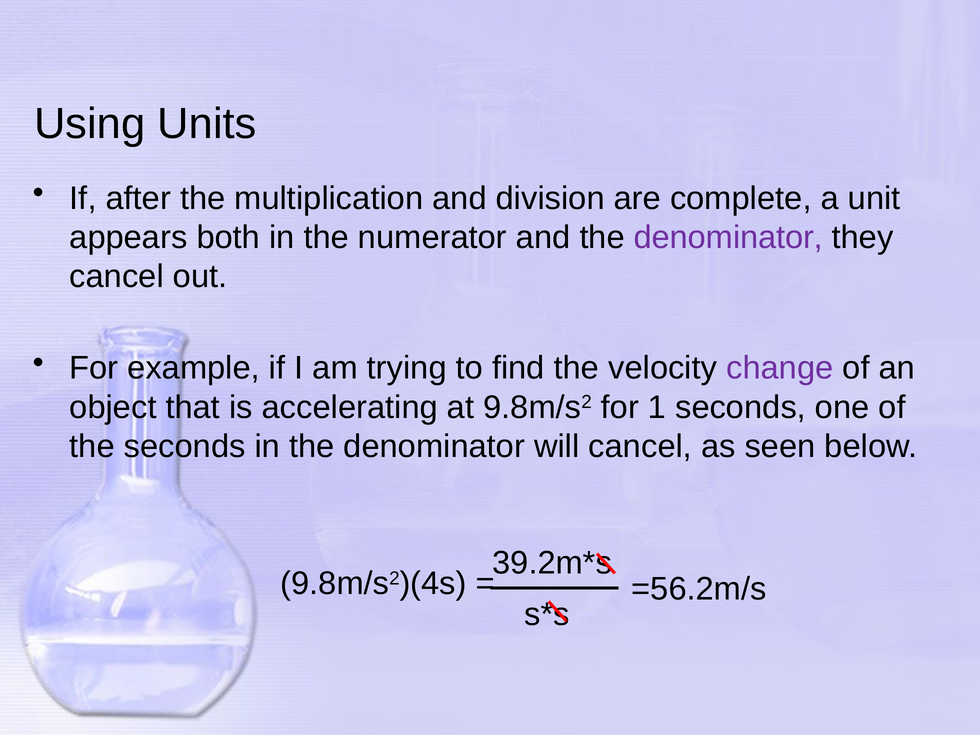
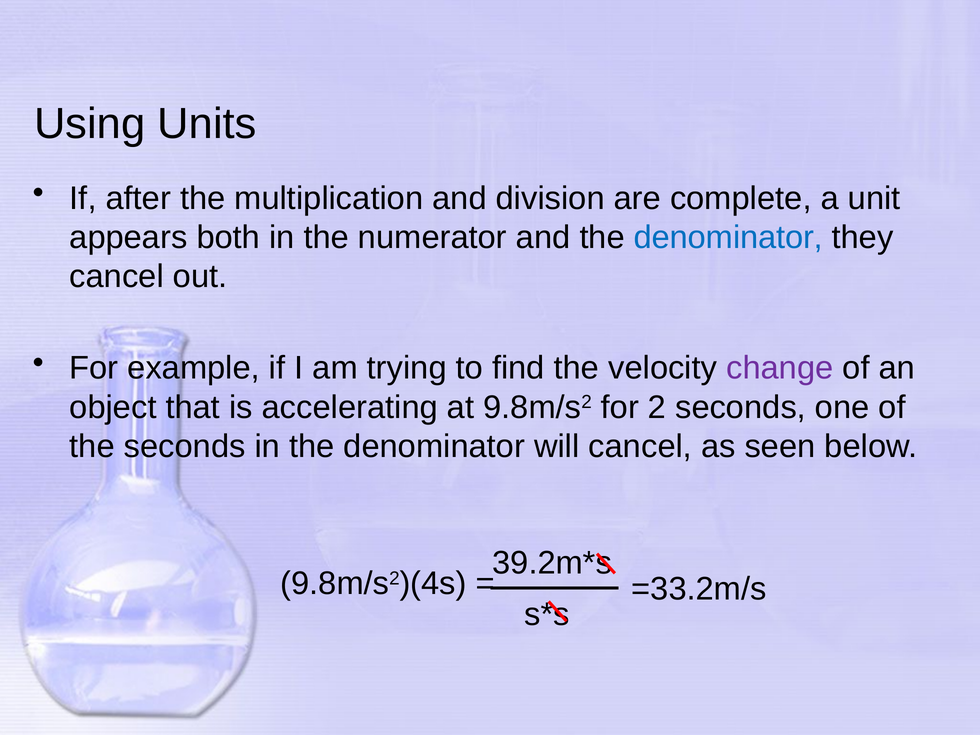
denominator colour: purple -> blue (728, 237)
1: 1 -> 2 (657, 407)
=56.2m/s: =56.2m/s -> =33.2m/s (699, 589)
